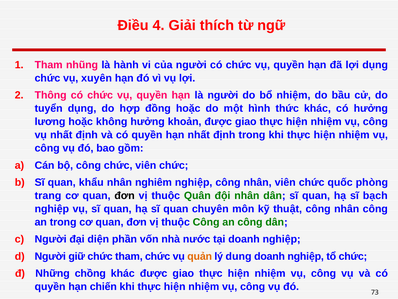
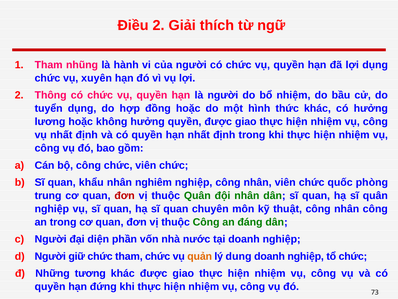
Điều 4: 4 -> 2 (159, 25)
hưởng khoản: khoản -> quyền (185, 121)
trang: trang -> trung (48, 195)
đơn colour: black -> red (125, 195)
sĩ bạch: bạch -> quân (375, 195)
an công: công -> đáng (250, 222)
chồng: chồng -> tương (90, 273)
chiến: chiến -> đứng (103, 286)
